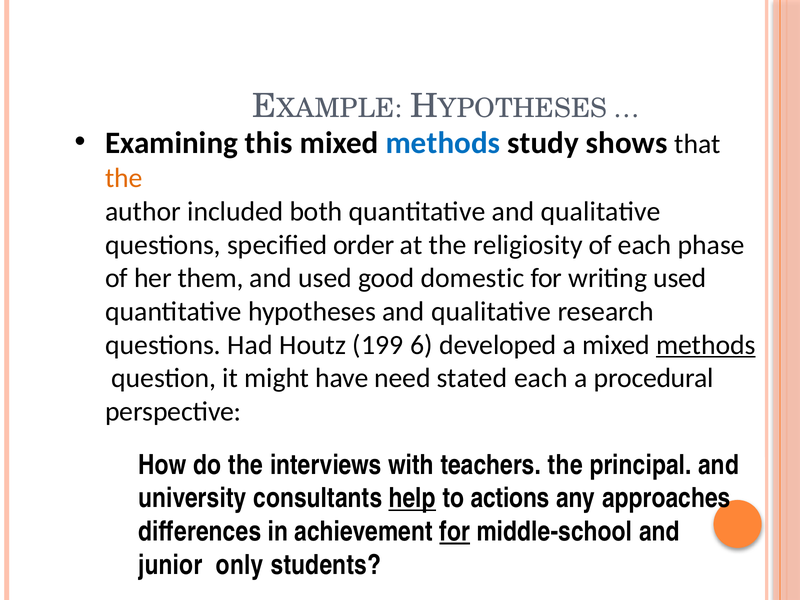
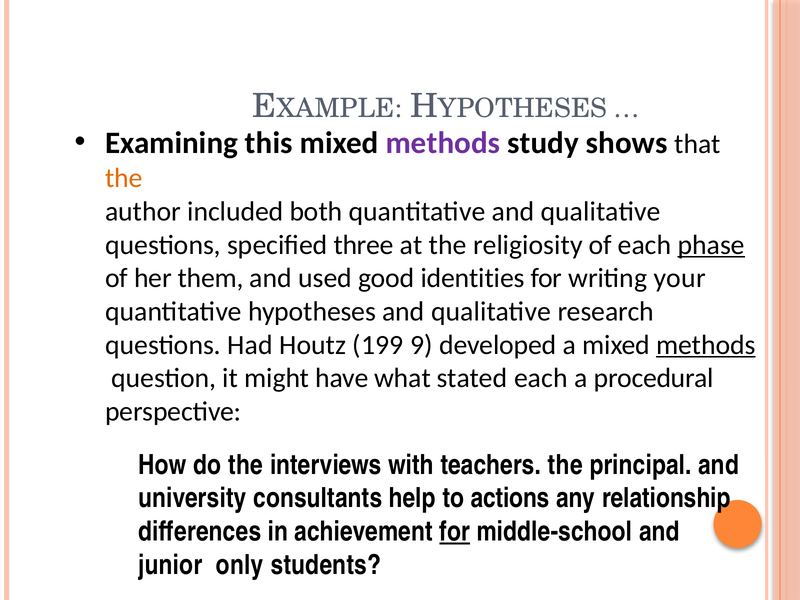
methods colour: blue -> purple (443, 143)
order: order -> three (364, 245)
phase underline: none -> present (711, 245)
domestic: domestic -> identities (473, 278)
writing used: used -> your (680, 278)
6: 6 -> 9 (422, 345)
need: need -> what (403, 378)
help underline: present -> none (412, 498)
approaches: approaches -> relationship (666, 498)
